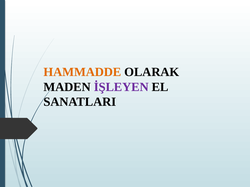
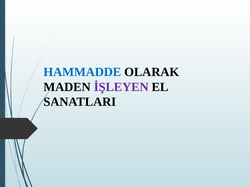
HAMMADDE colour: orange -> blue (82, 72)
